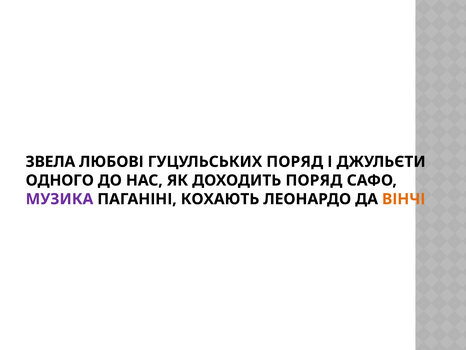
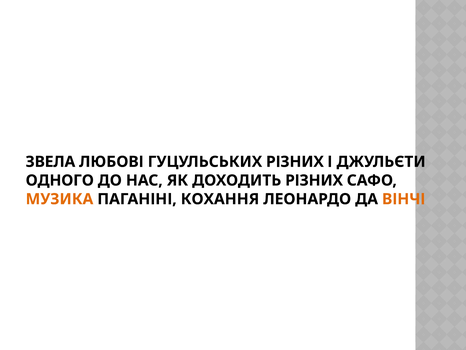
ГУЦУЛЬСЬКИХ ПОРЯД: ПОРЯД -> РІЗНИХ (295, 162)
ДОХОДИТЬ ПОРЯД: ПОРЯД -> РІЗНИХ (314, 180)
МУЗИКА colour: purple -> orange (59, 199)
КОХАЮТЬ: КОХАЮТЬ -> КОХАННЯ (220, 199)
